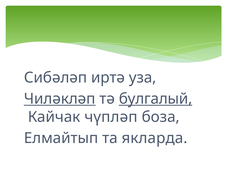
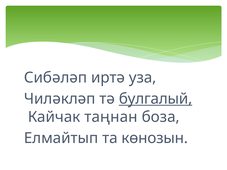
Чиләкләп underline: present -> none (60, 99)
чүпләп: чүпләп -> таңнан (111, 117)
якларда: якларда -> көнозын (155, 138)
